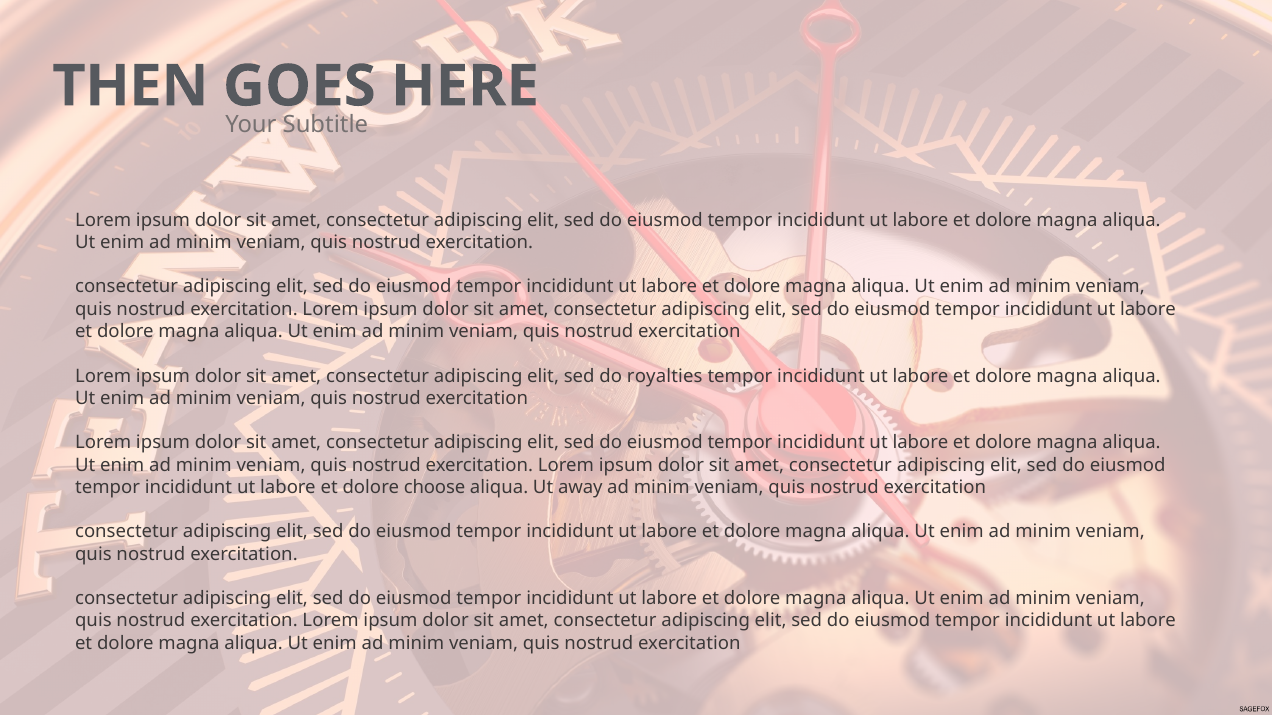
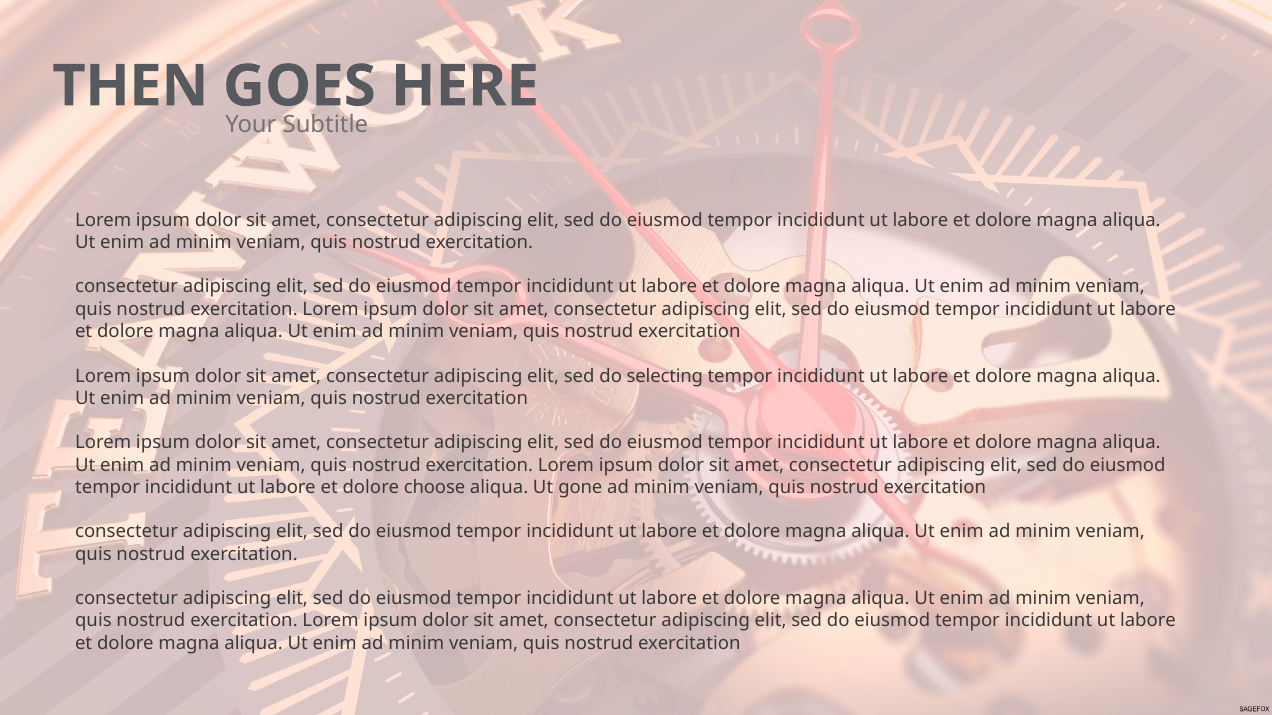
royalties: royalties -> selecting (665, 376)
away: away -> gone (580, 488)
